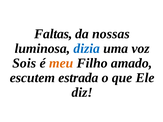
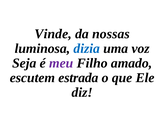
Faltas: Faltas -> Vinde (53, 34)
Sois: Sois -> Seja (24, 63)
meu colour: orange -> purple (61, 63)
